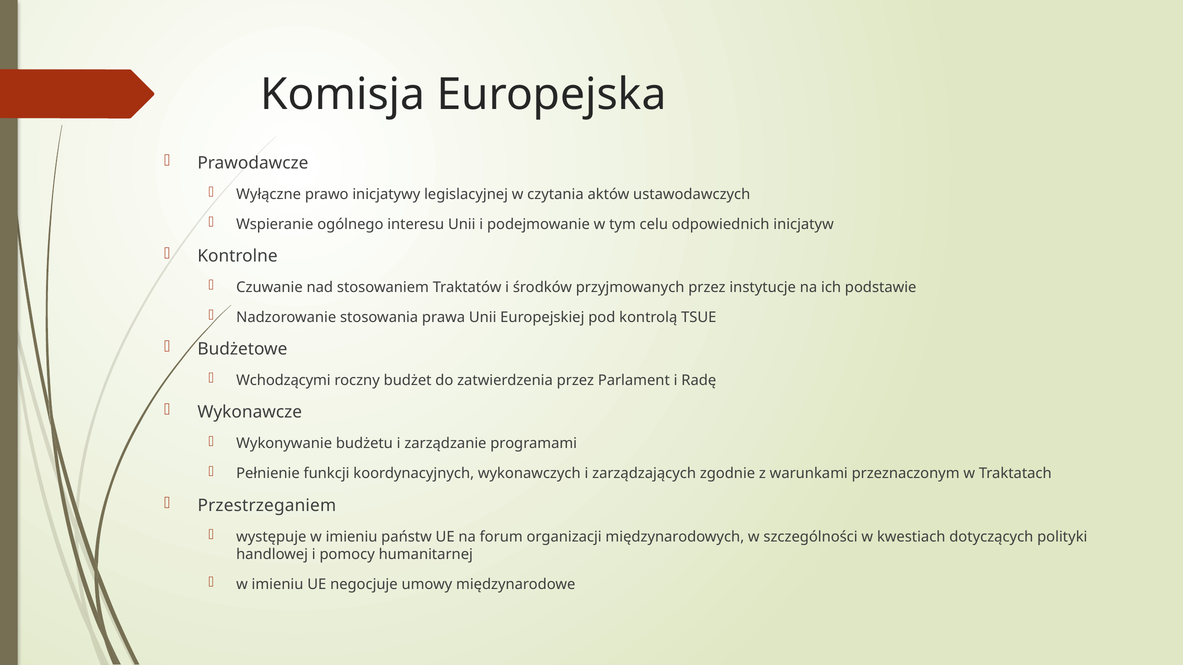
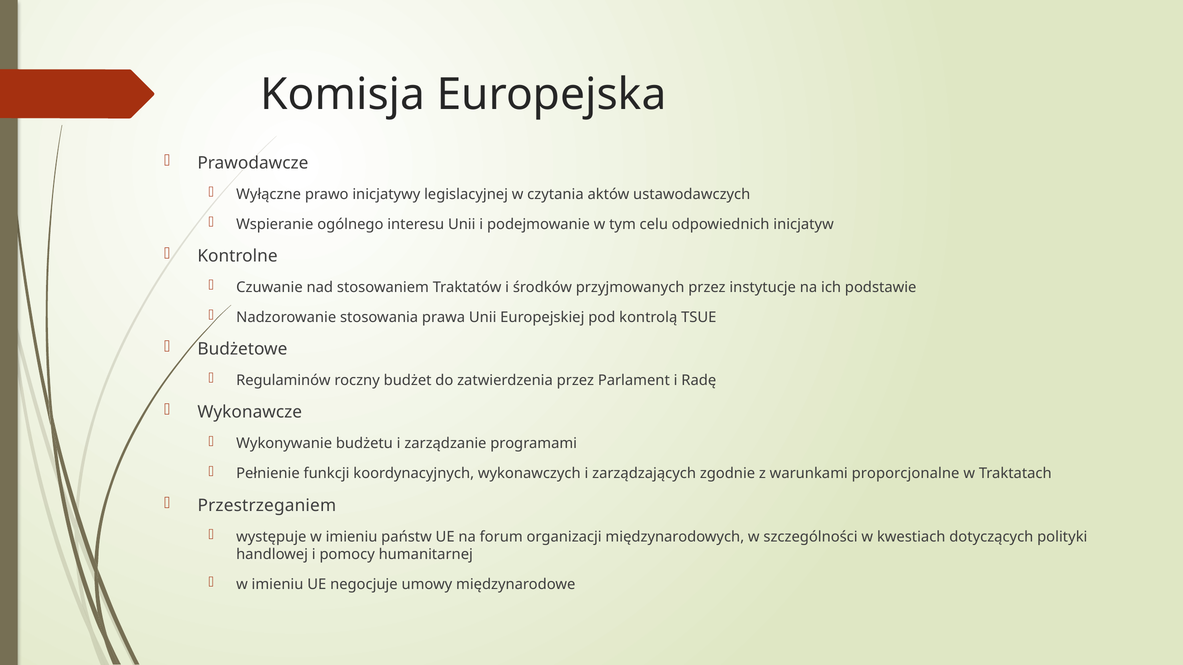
Wchodzącymi: Wchodzącymi -> Regulaminów (283, 381)
przeznaczonym: przeznaczonym -> proporcjonalne (906, 474)
